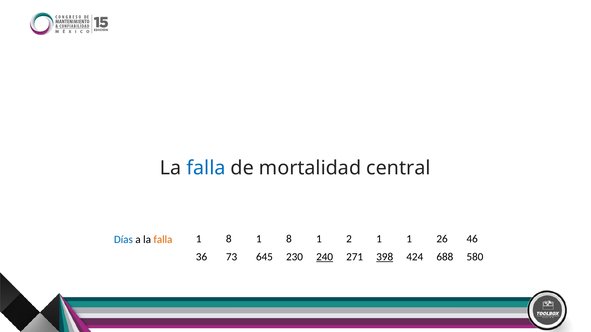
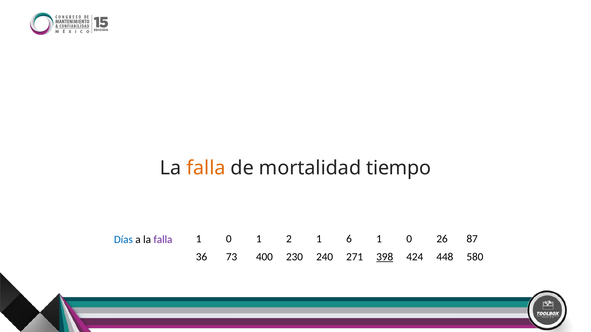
falla colour: blue -> orange (206, 168)
central: central -> tiempo (399, 168)
8: 8 -> 0 (229, 239)
8: 8 -> 2 (289, 239)
2: 2 -> 6 (349, 239)
1: 1 -> 0 (409, 239)
46: 46 -> 87 (472, 239)
falla colour: orange -> purple (163, 240)
645: 645 -> 400 (264, 257)
240 underline: present -> none (325, 257)
688: 688 -> 448 (445, 257)
